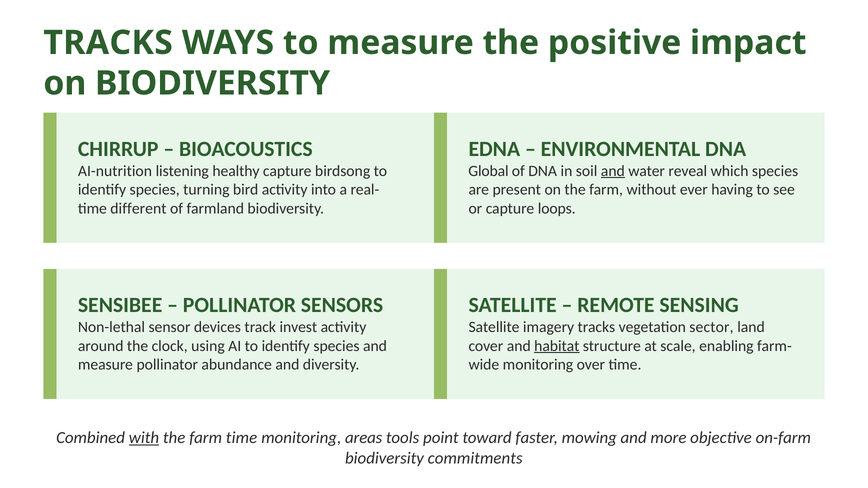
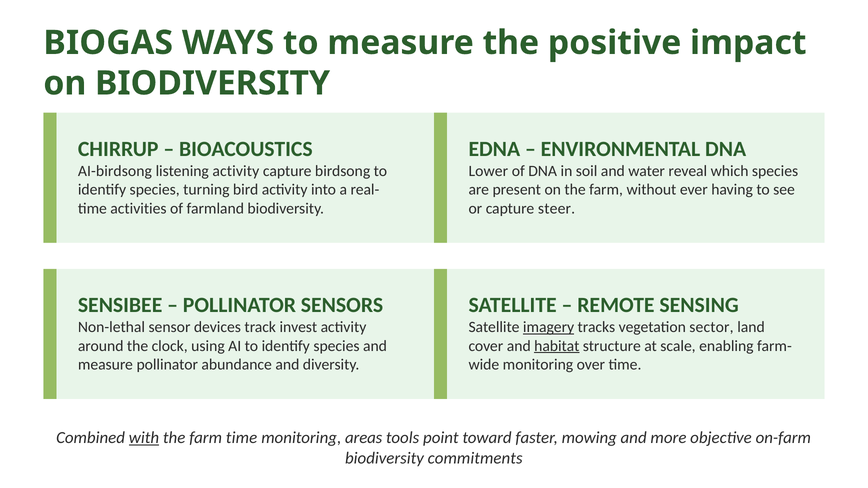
TRACKS: TRACKS -> BIOGAS (108, 43)
AI-nutrition: AI-nutrition -> AI-birdsong (115, 171)
listening healthy: healthy -> activity (236, 171)
Global: Global -> Lower (488, 171)
and underline: present -> none (613, 171)
different: different -> activities (138, 209)
loops: loops -> steer (557, 209)
imagery underline: none -> present (549, 327)
